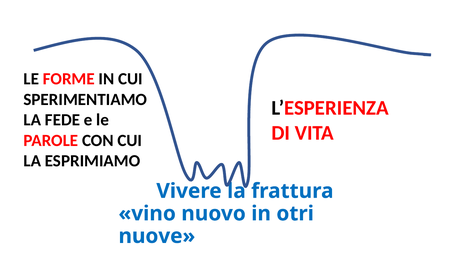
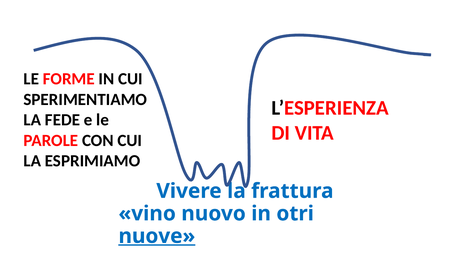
nuove underline: none -> present (157, 235)
